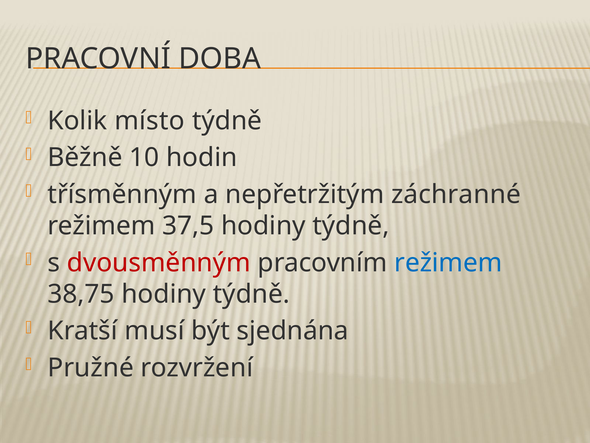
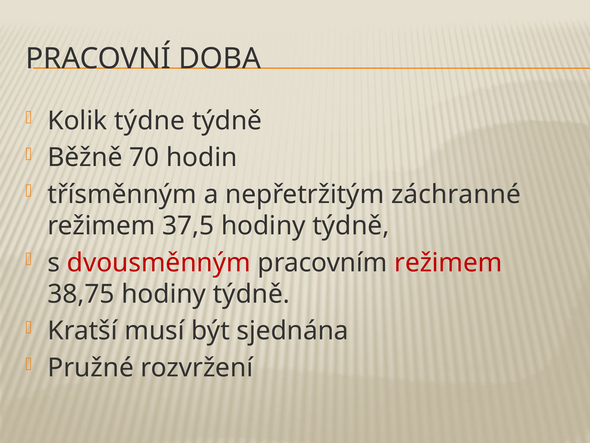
místo: místo -> týdne (150, 121)
10: 10 -> 70 (144, 157)
režimem colour: blue -> red (448, 262)
